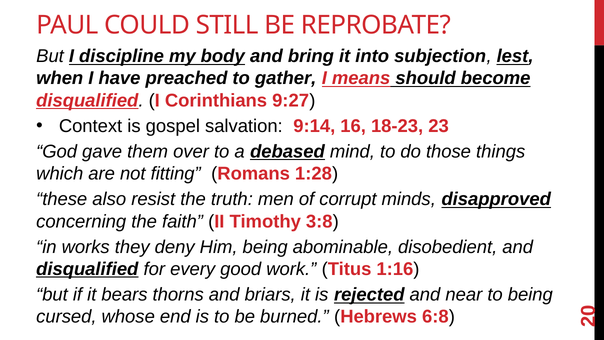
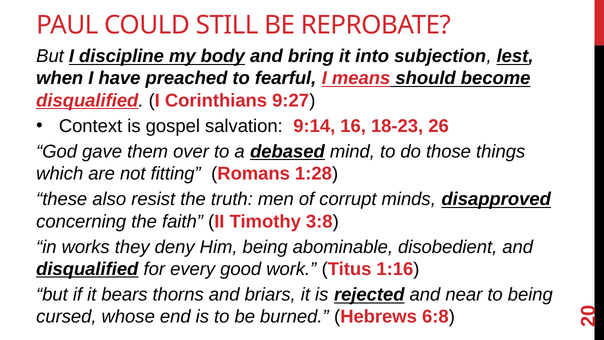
gather: gather -> fearful (286, 78)
23: 23 -> 26 (439, 126)
